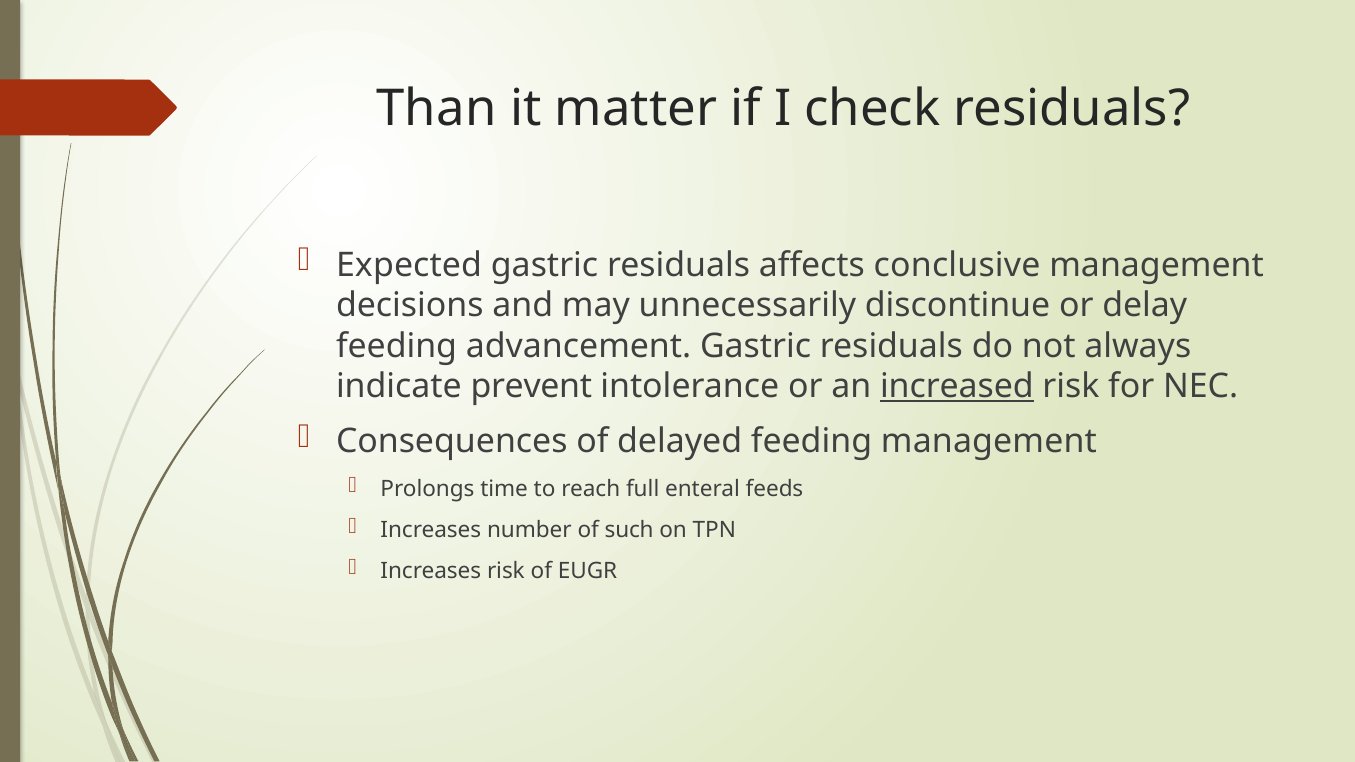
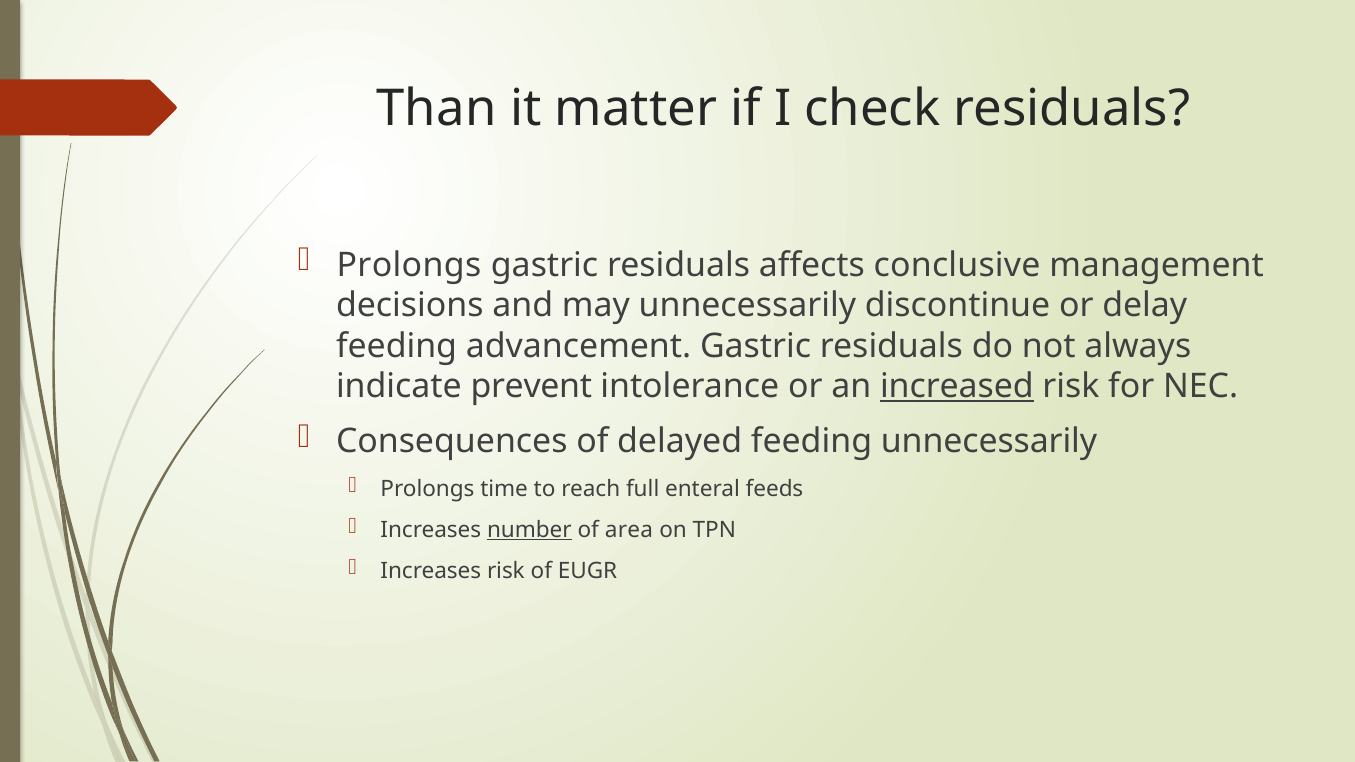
Expected: Expected -> Prolongs (409, 265)
feeding management: management -> unnecessarily (989, 442)
number underline: none -> present (529, 530)
such: such -> area (629, 530)
